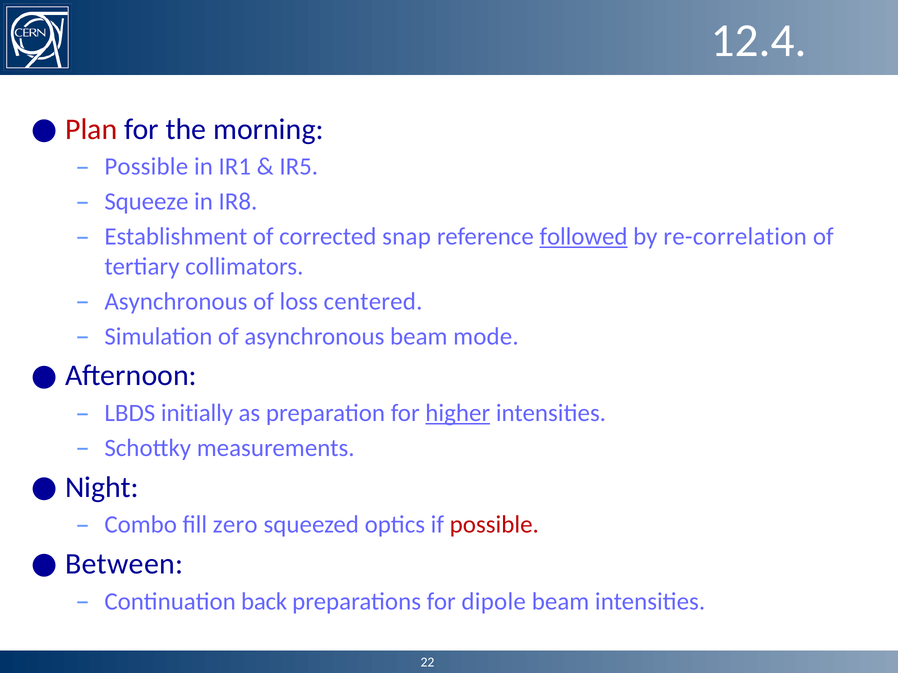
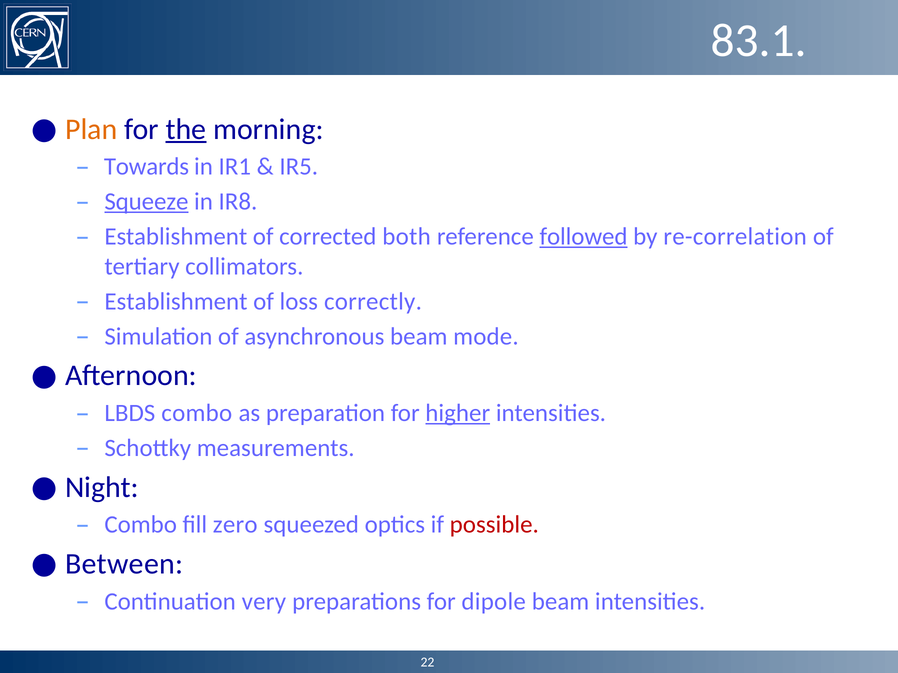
12.4: 12.4 -> 83.1 (759, 41)
Plan colour: red -> orange (91, 129)
the underline: none -> present (186, 129)
Possible: Possible -> Towards (146, 167)
Squeeze underline: none -> present (146, 202)
snap: snap -> both (407, 237)
Asynchronous: Asynchronous -> Establishment (176, 302)
centered: centered -> correctly (373, 302)
LBDS initially: initially -> combo (197, 413)
back: back -> very (264, 602)
